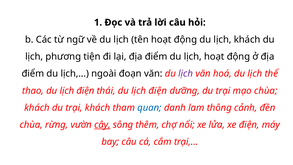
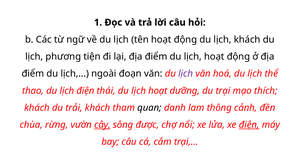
thái du lịch điện: điện -> hoạt (158, 91)
mạo chùa: chùa -> thích (266, 91)
khách du trại: trại -> trải (74, 108)
quan colour: blue -> black (149, 108)
thêm: thêm -> được (147, 125)
điện underline: none -> present (249, 125)
